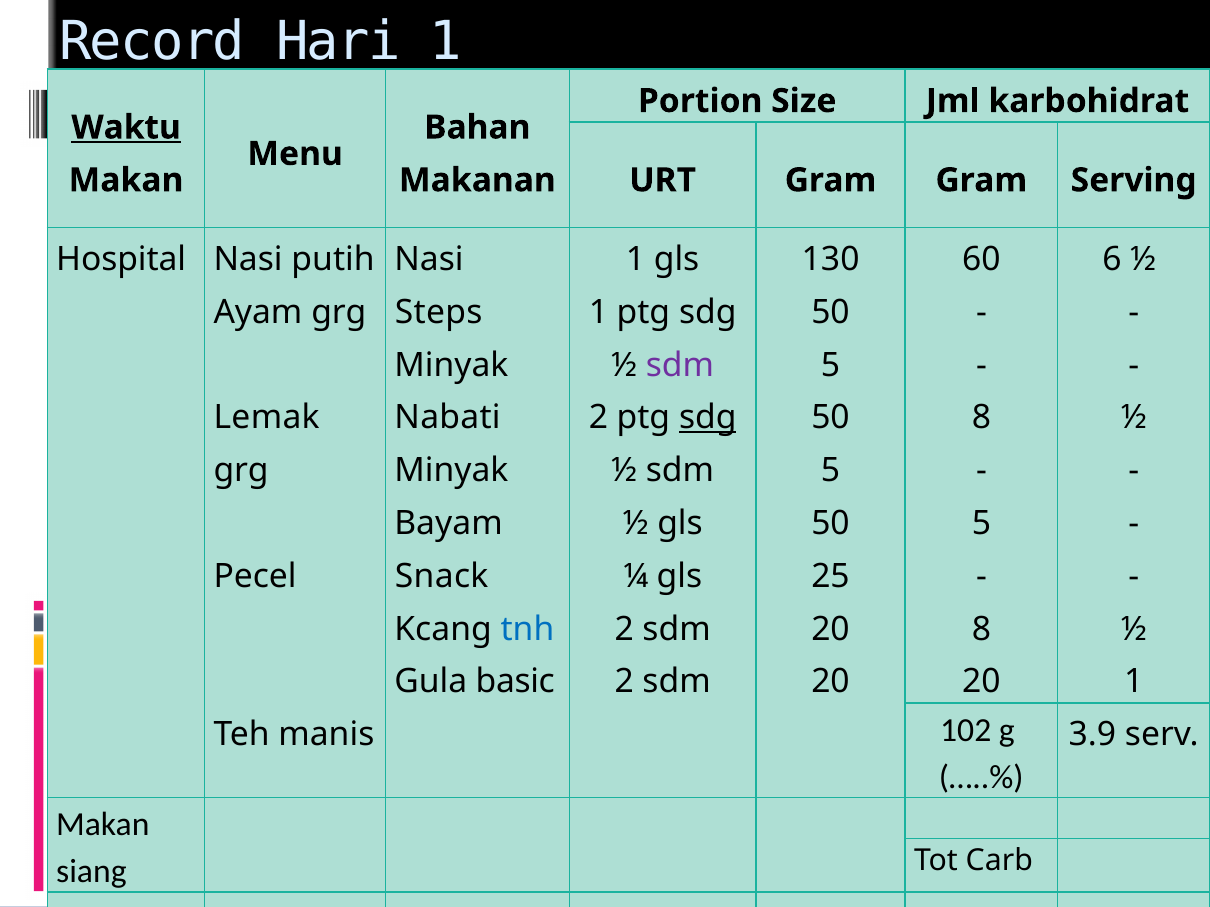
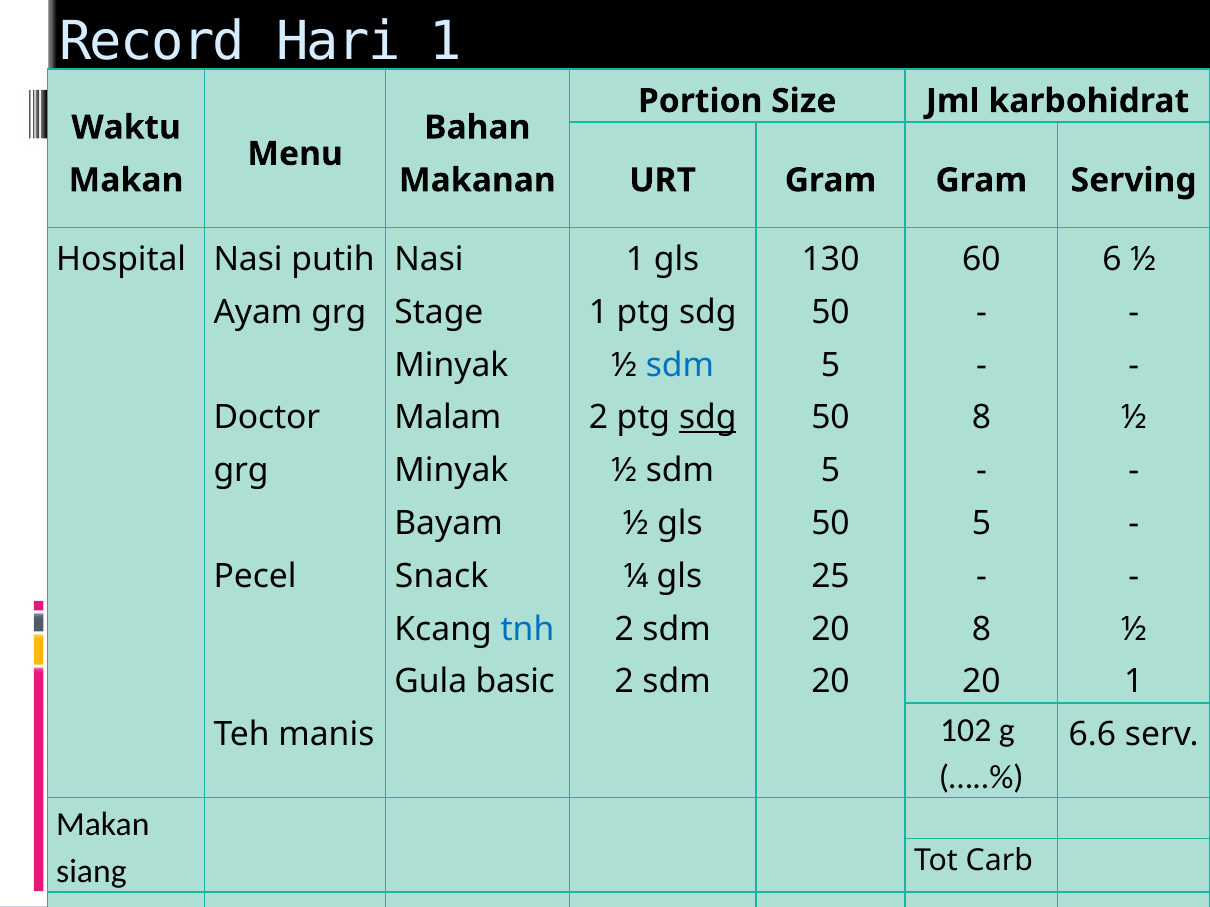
Waktu underline: present -> none (126, 127)
Steps: Steps -> Stage (439, 312)
sdm colour: purple -> blue (680, 365)
Lemak: Lemak -> Doctor (267, 418)
Nabati: Nabati -> Malam (448, 418)
3.9: 3.9 -> 6.6 (1092, 735)
